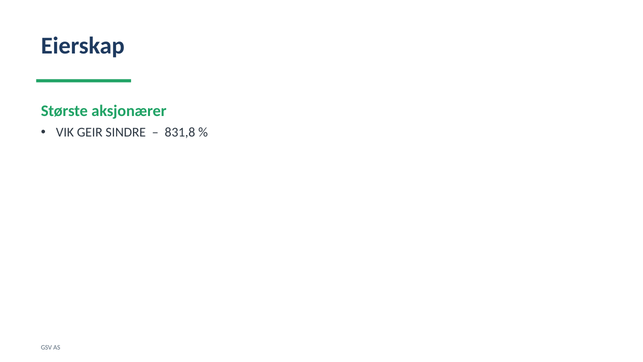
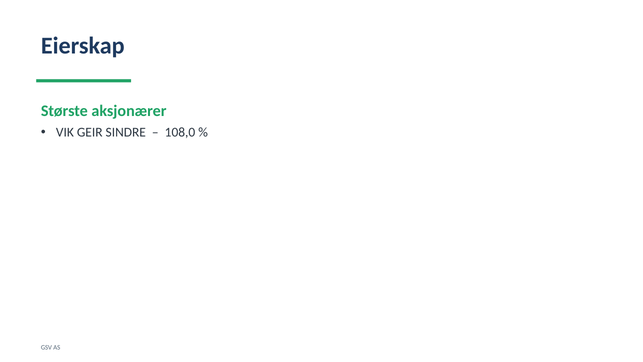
831,8: 831,8 -> 108,0 (180, 132)
